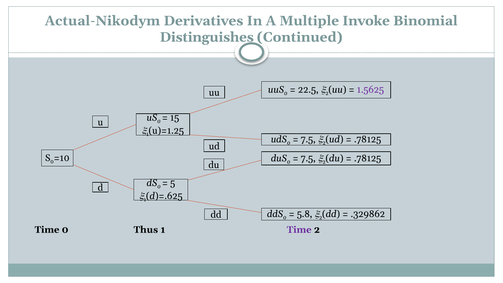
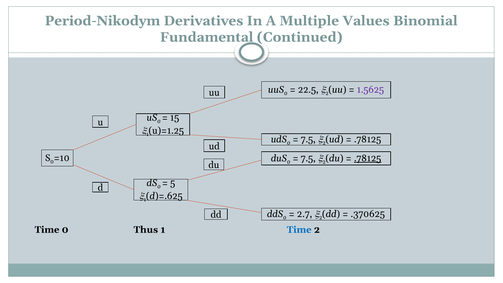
Actual-Nikodym: Actual-Nikodym -> Period-Nikodym (102, 21)
Invoke: Invoke -> Values (366, 21)
Distinguishes: Distinguishes -> Fundamental (207, 37)
.78125 underline: none -> present (368, 158)
5.8: 5.8 -> 2.7 (305, 214)
.329862: .329862 -> .370625 (368, 214)
Time colour: purple -> blue (299, 230)
